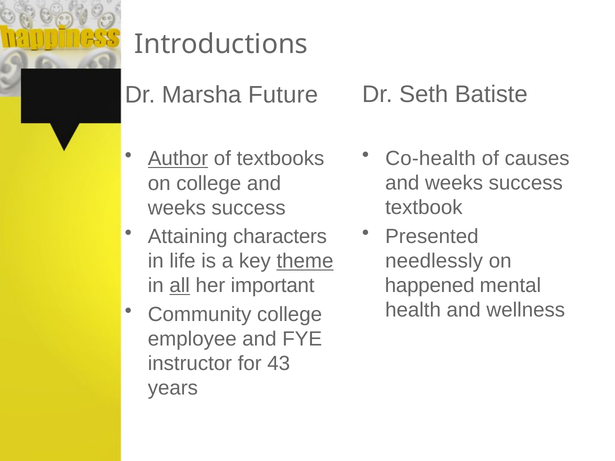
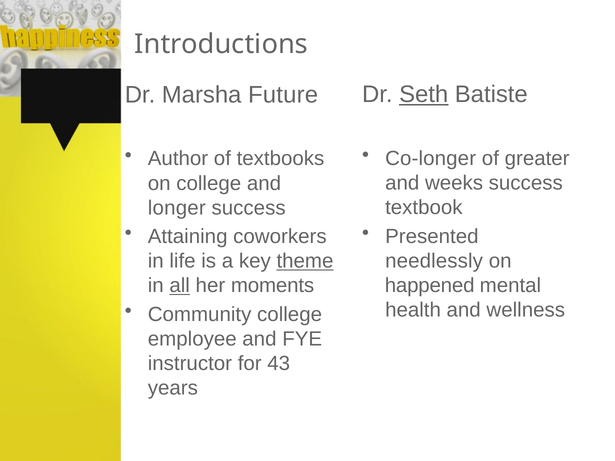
Seth underline: none -> present (424, 95)
Co-health: Co-health -> Co-longer (431, 159)
causes: causes -> greater (537, 159)
Author underline: present -> none (178, 159)
weeks: weeks -> longer (177, 208)
characters: characters -> coworkers (280, 237)
important: important -> moments (273, 286)
